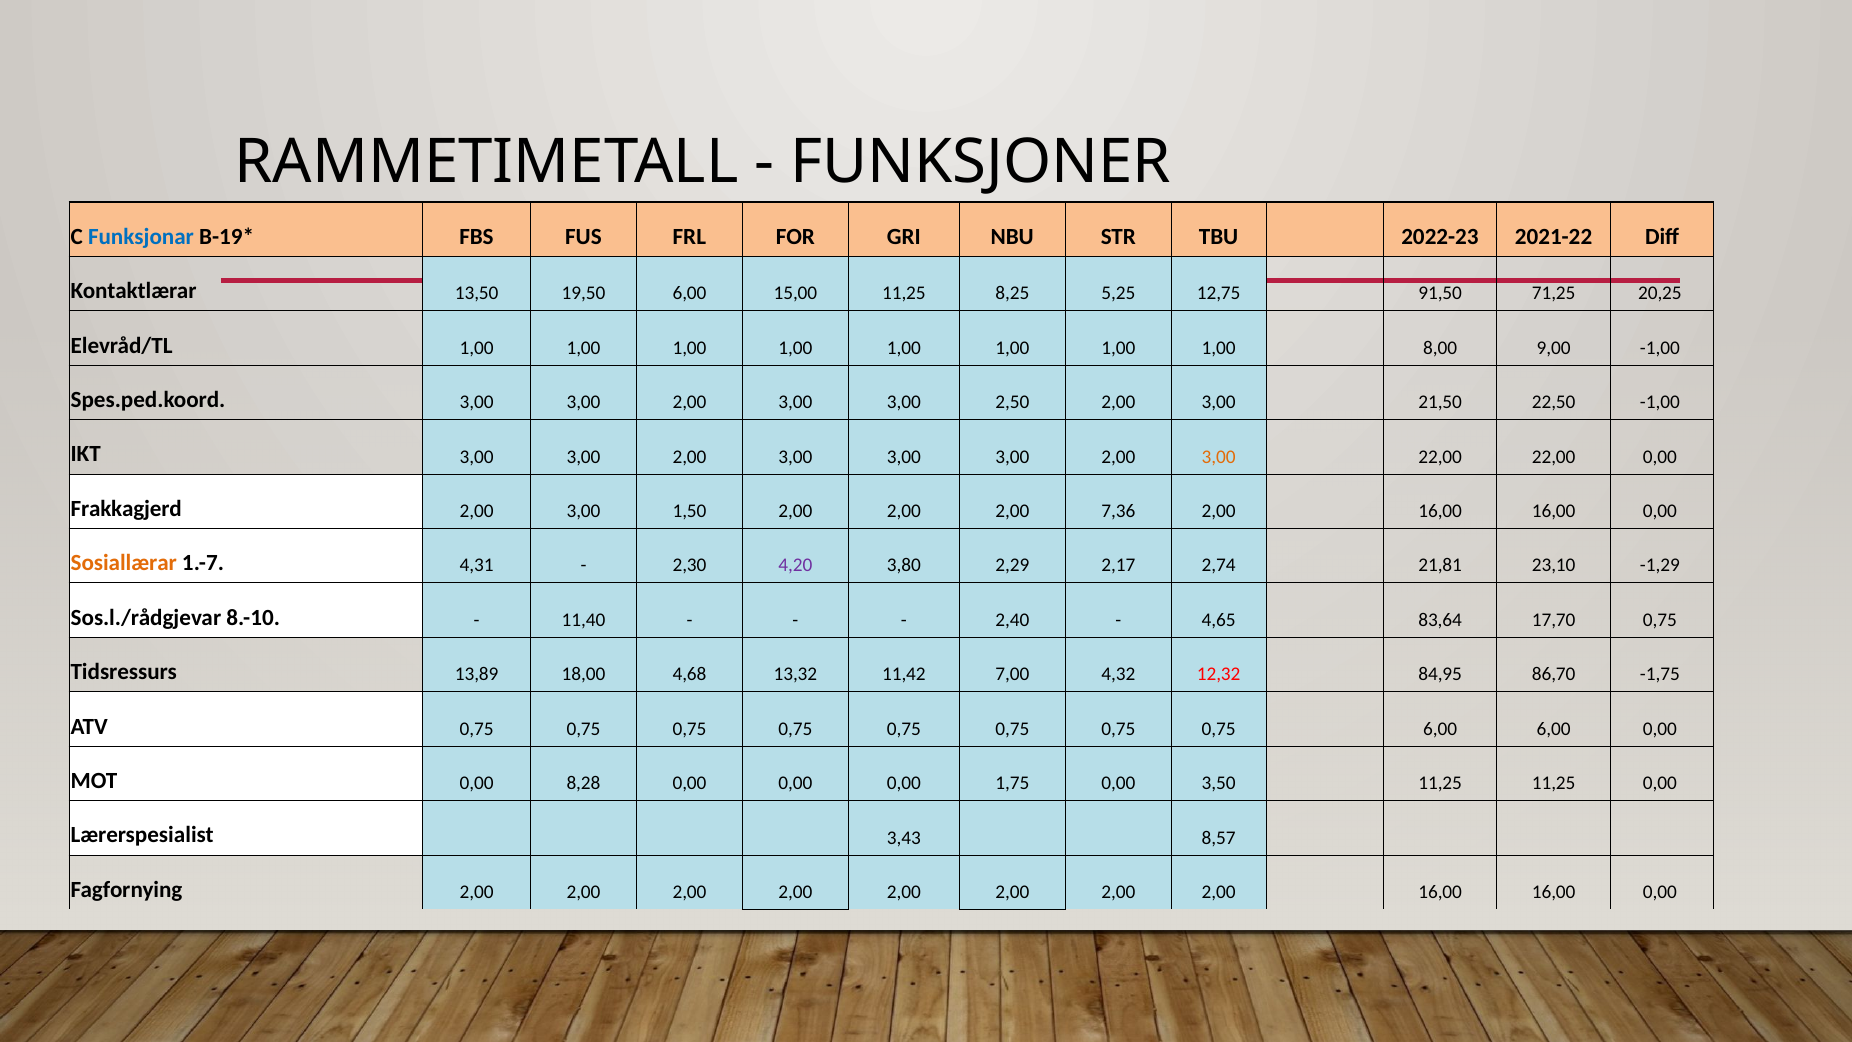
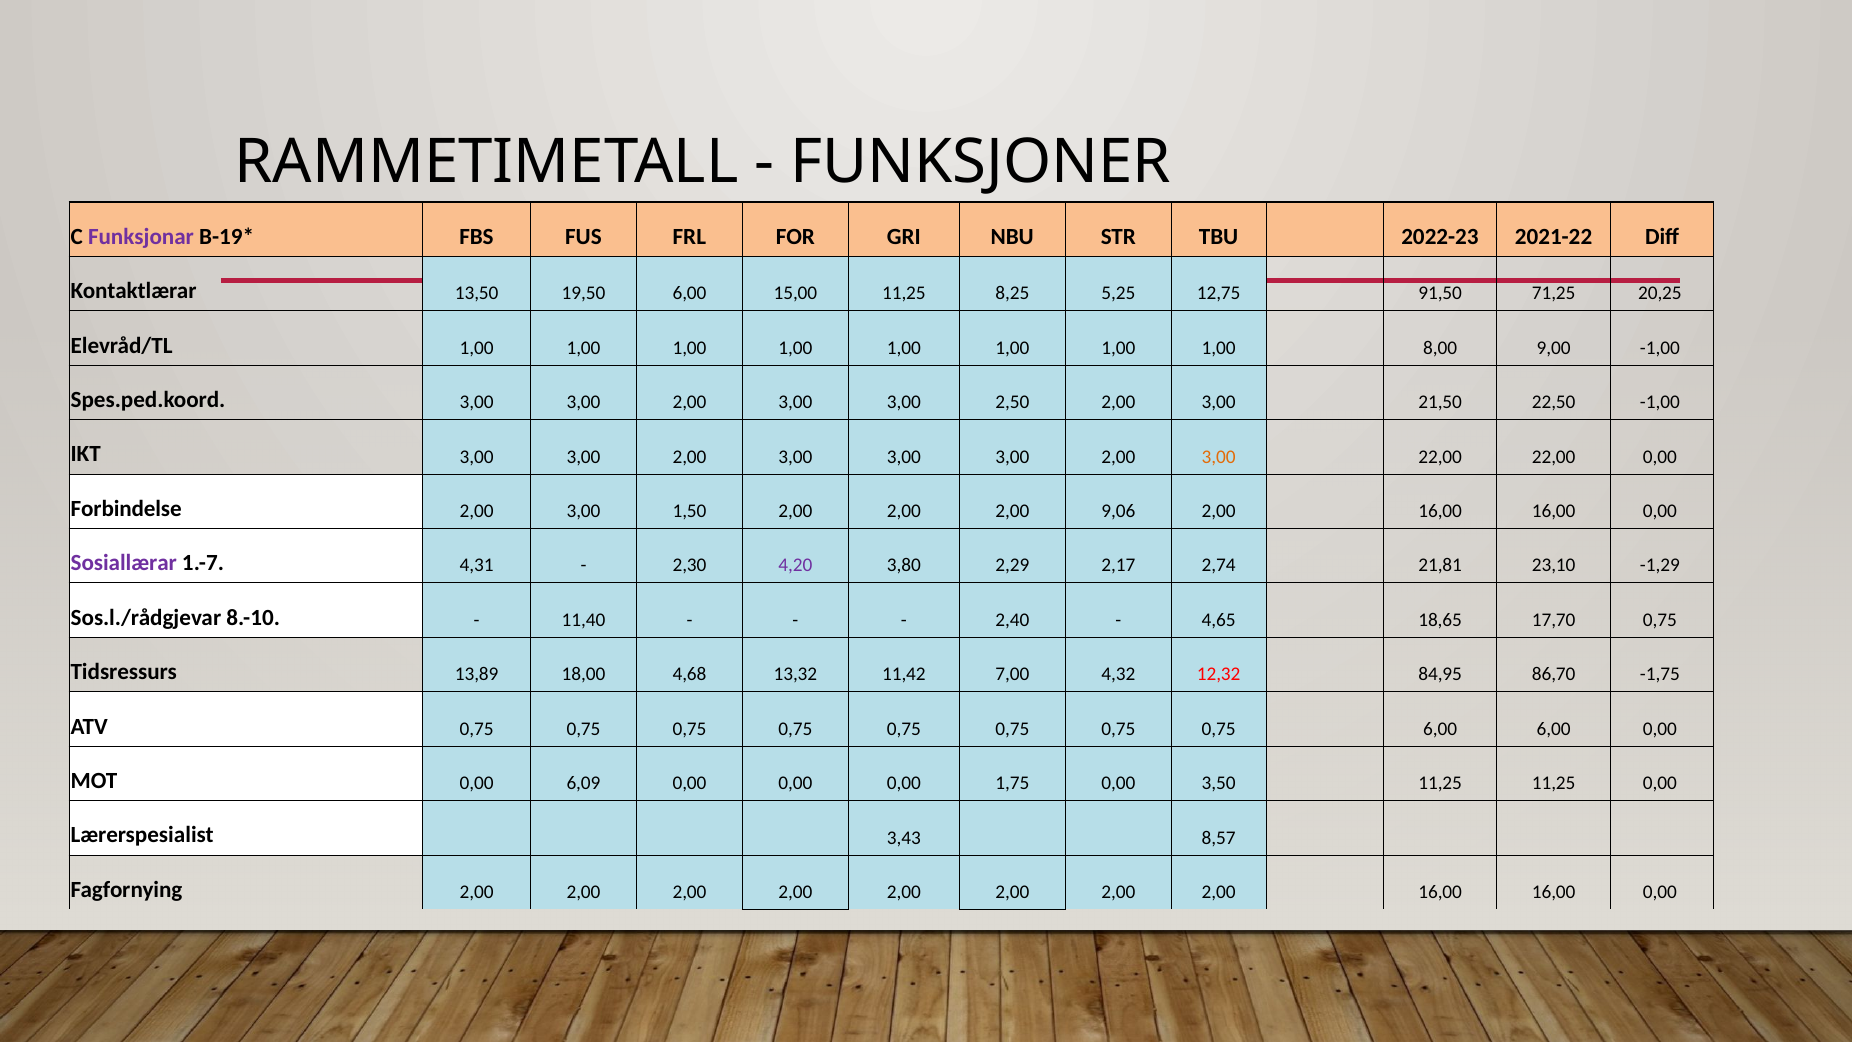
Funksjonar colour: blue -> purple (141, 237)
Frakkagjerd: Frakkagjerd -> Forbindelse (126, 509)
7,36: 7,36 -> 9,06 (1118, 511)
Sosiallærar colour: orange -> purple (124, 563)
83,64: 83,64 -> 18,65 (1440, 620)
8,28: 8,28 -> 6,09 (583, 783)
